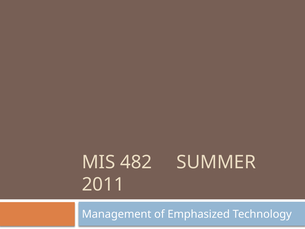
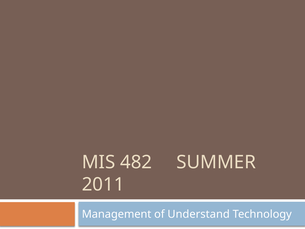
Emphasized: Emphasized -> Understand (199, 214)
